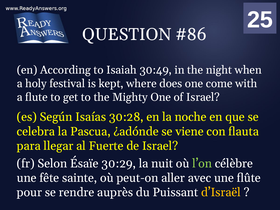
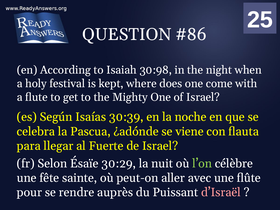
30:49: 30:49 -> 30:98 (156, 70)
30:28: 30:28 -> 30:39 (126, 117)
d’Israël colour: yellow -> pink (221, 192)
